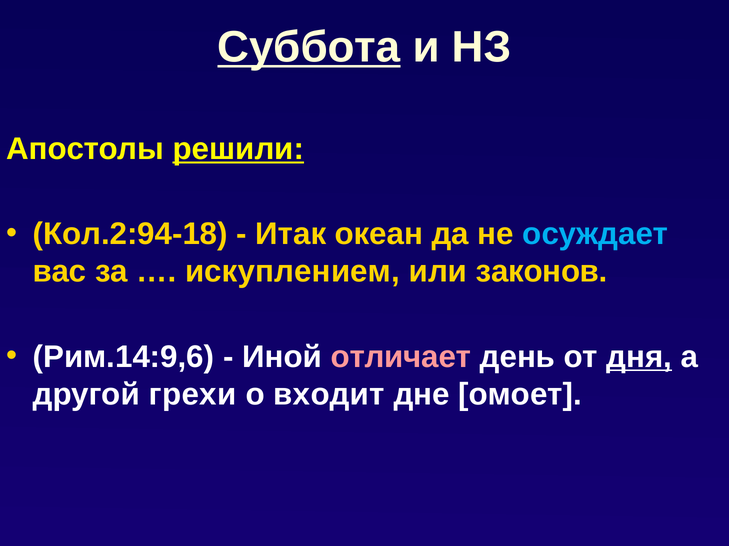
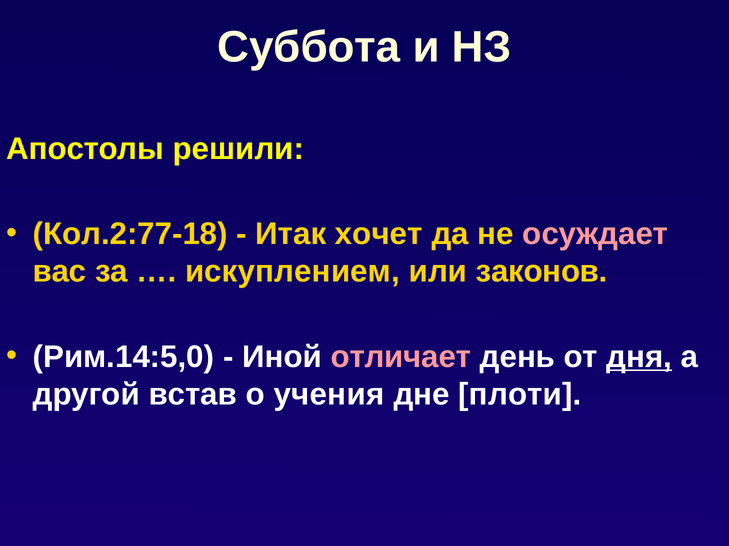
Суббота underline: present -> none (309, 47)
решили underline: present -> none (238, 149)
Кол.2:94-18: Кол.2:94-18 -> Кол.2:77-18 (130, 234)
океан: океан -> хочет (379, 234)
осуждает colour: light blue -> pink (595, 234)
Рим.14:9,6: Рим.14:9,6 -> Рим.14:5,0 (124, 357)
грехи: грехи -> встав (193, 395)
входит: входит -> учения (329, 395)
омоет: омоет -> плоти (520, 395)
